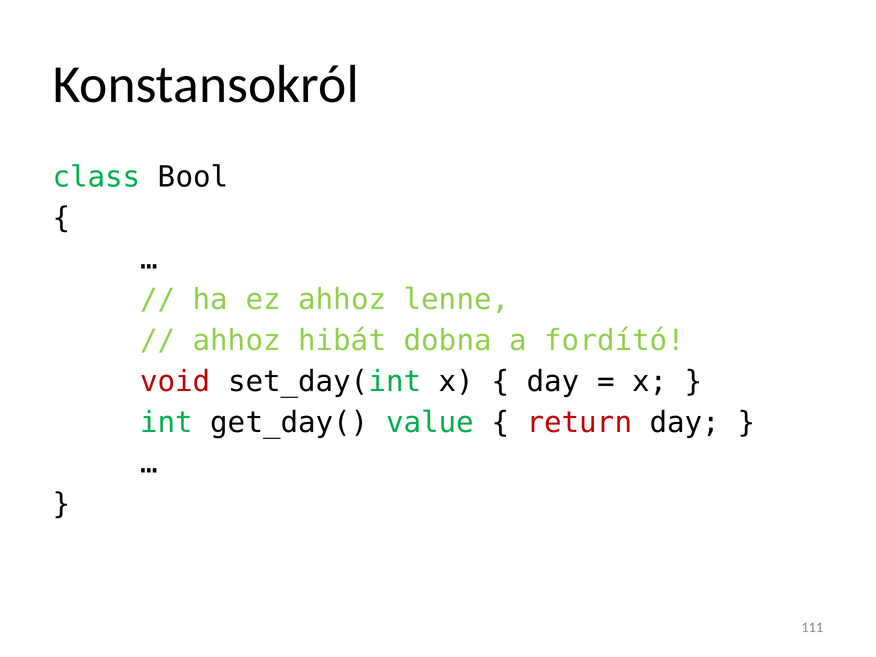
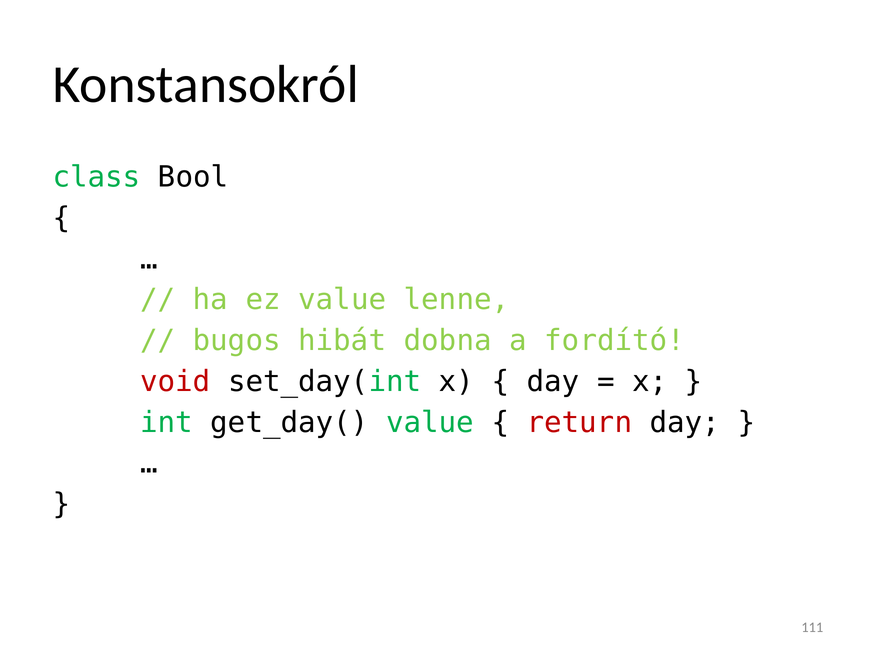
ez ahhoz: ahhoz -> value (342, 300)
ahhoz: ahhoz -> bugos (237, 341)
